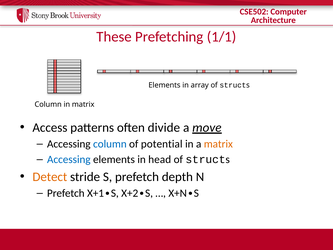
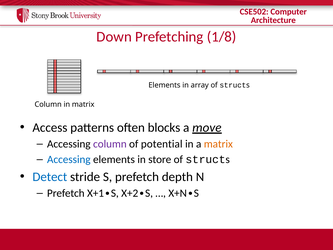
These: These -> Down (114, 37)
1/1: 1/1 -> 1/8 (222, 37)
divide: divide -> blocks (164, 127)
column colour: blue -> purple (110, 144)
head: head -> store (160, 159)
Detect colour: orange -> blue (50, 177)
